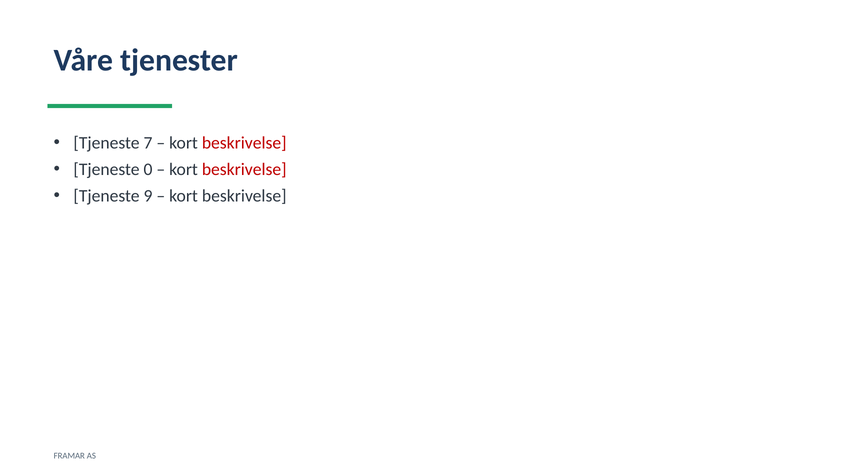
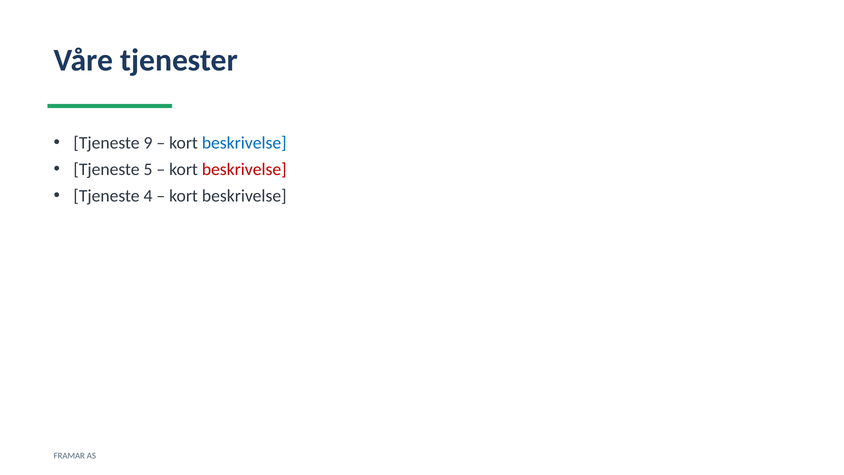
7: 7 -> 9 (148, 143)
beskrivelse colour: red -> blue (244, 143)
0: 0 -> 5 (148, 169)
9: 9 -> 4 (148, 196)
